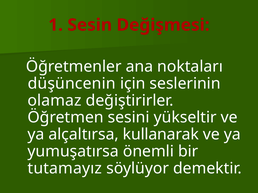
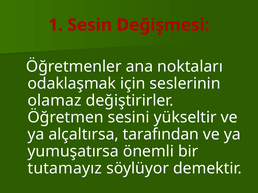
düşüncenin: düşüncenin -> odaklaşmak (72, 84)
kullanarak: kullanarak -> tarafından (161, 135)
